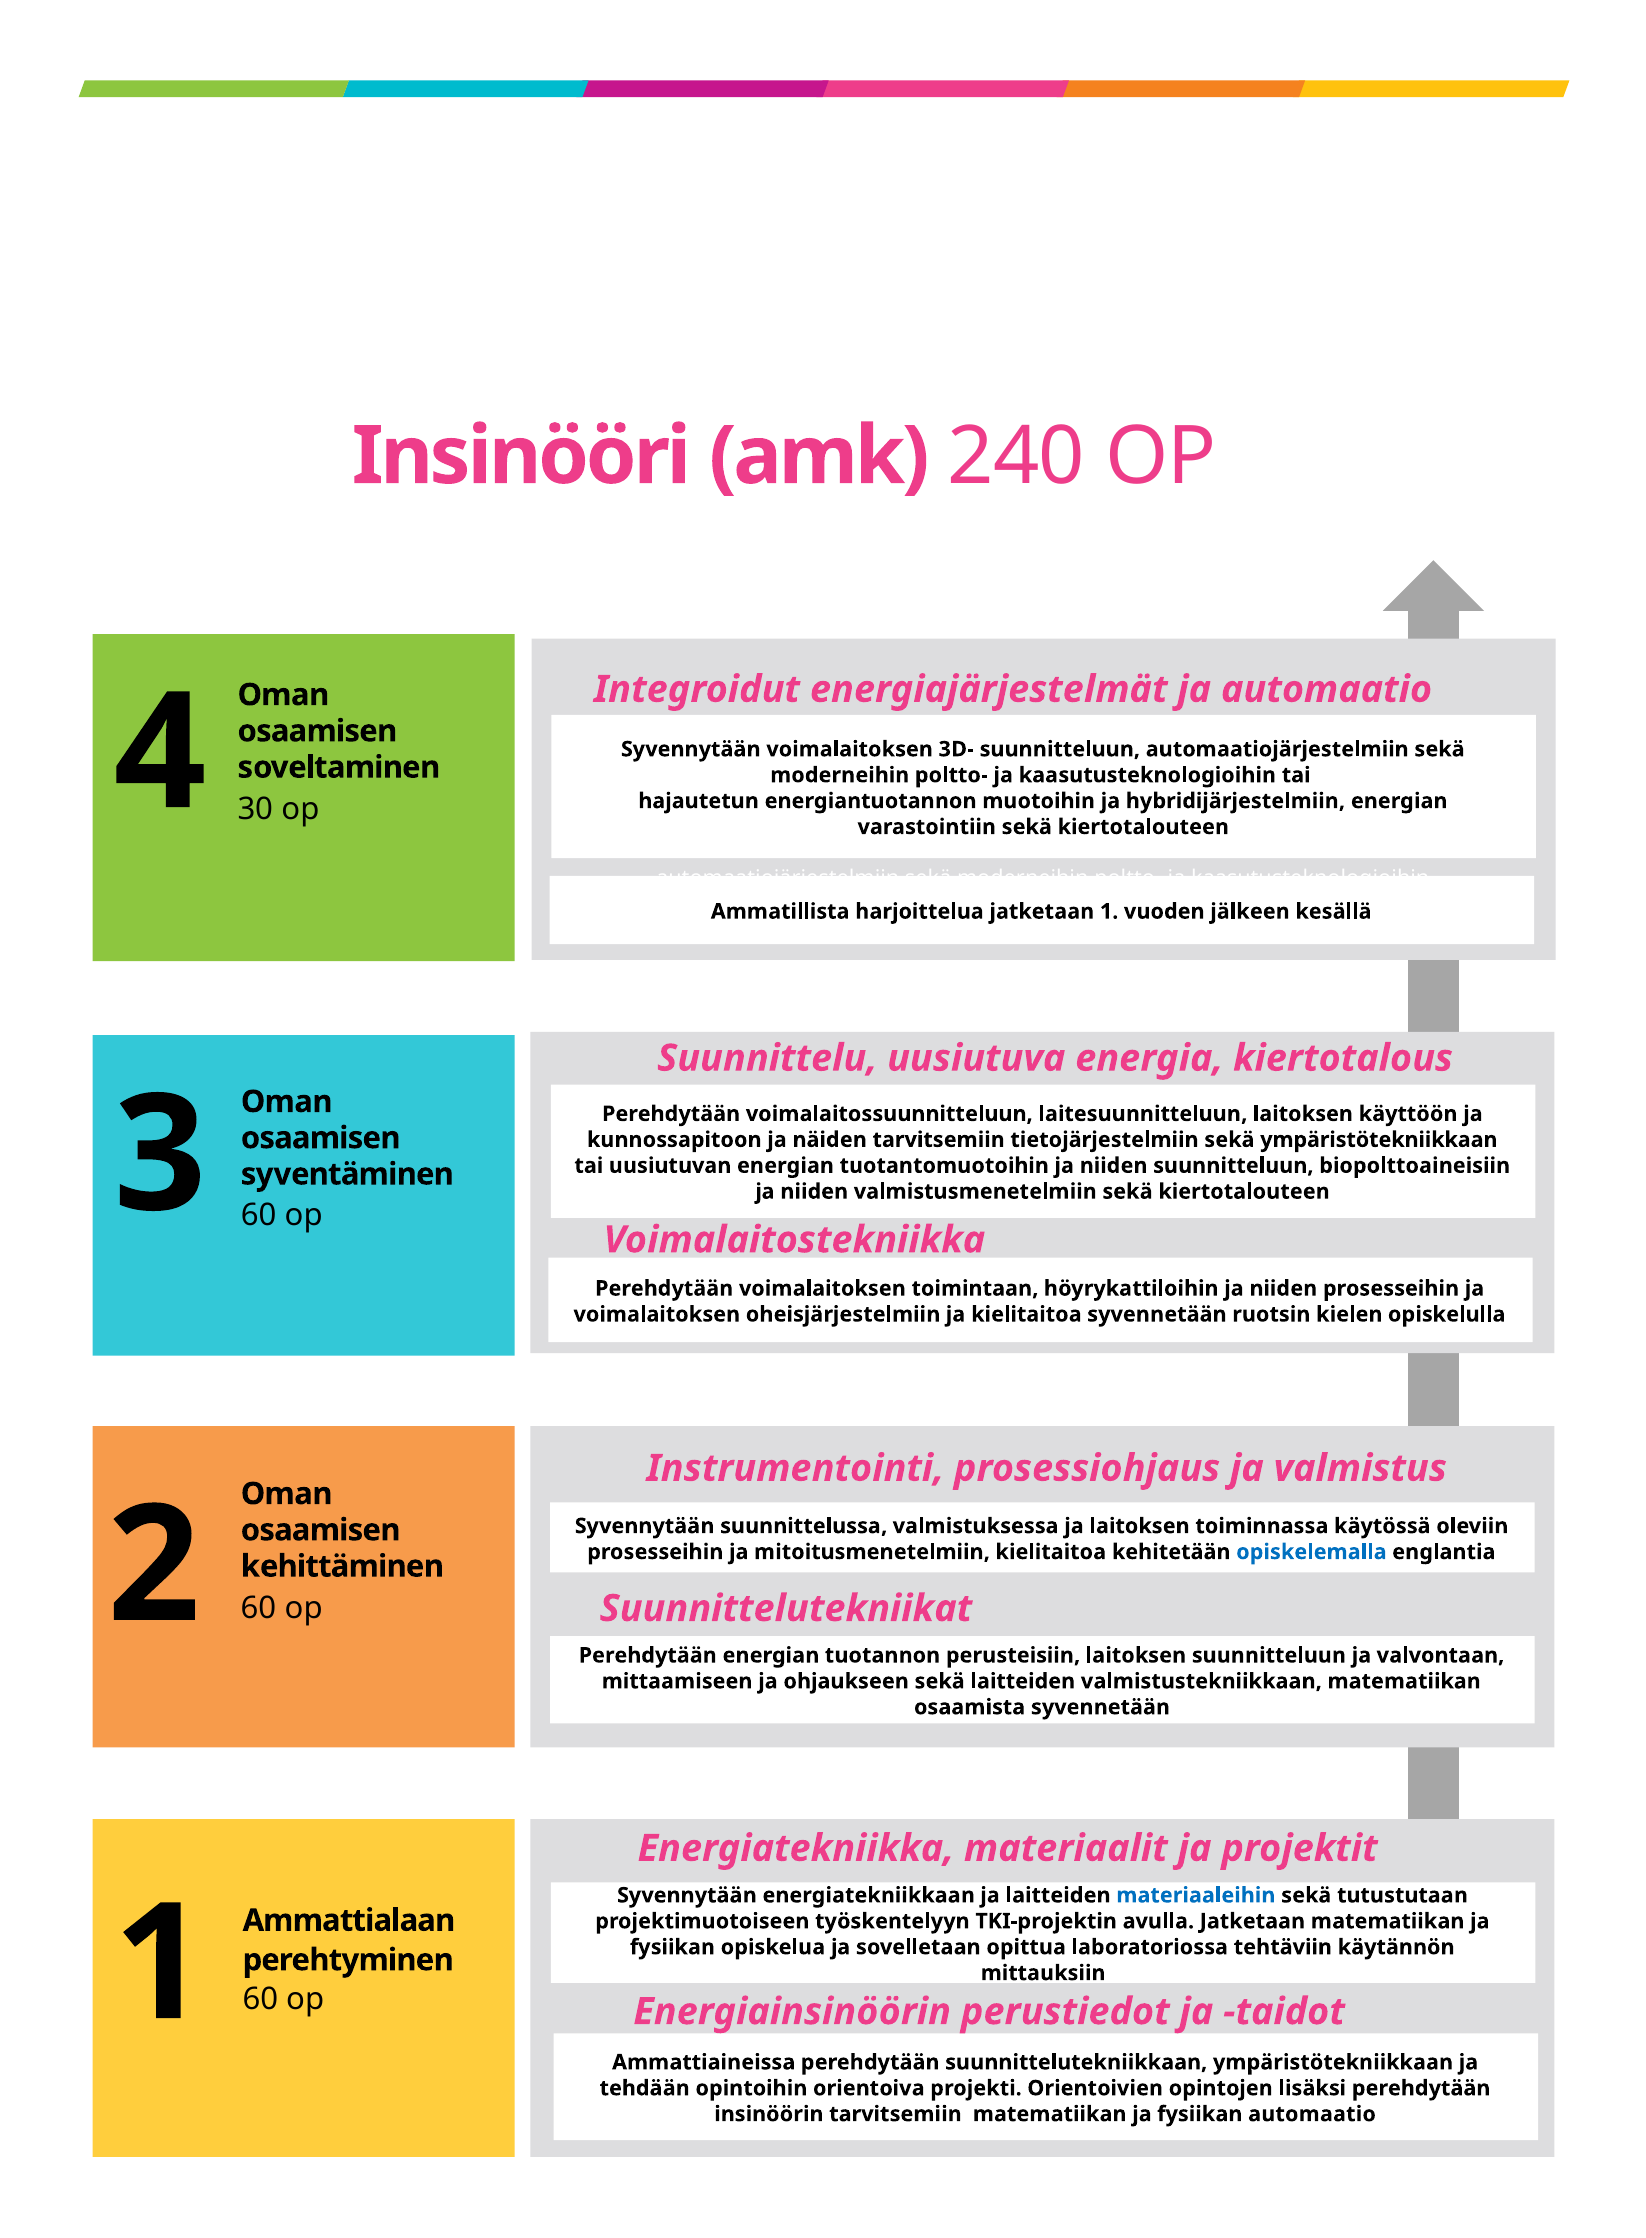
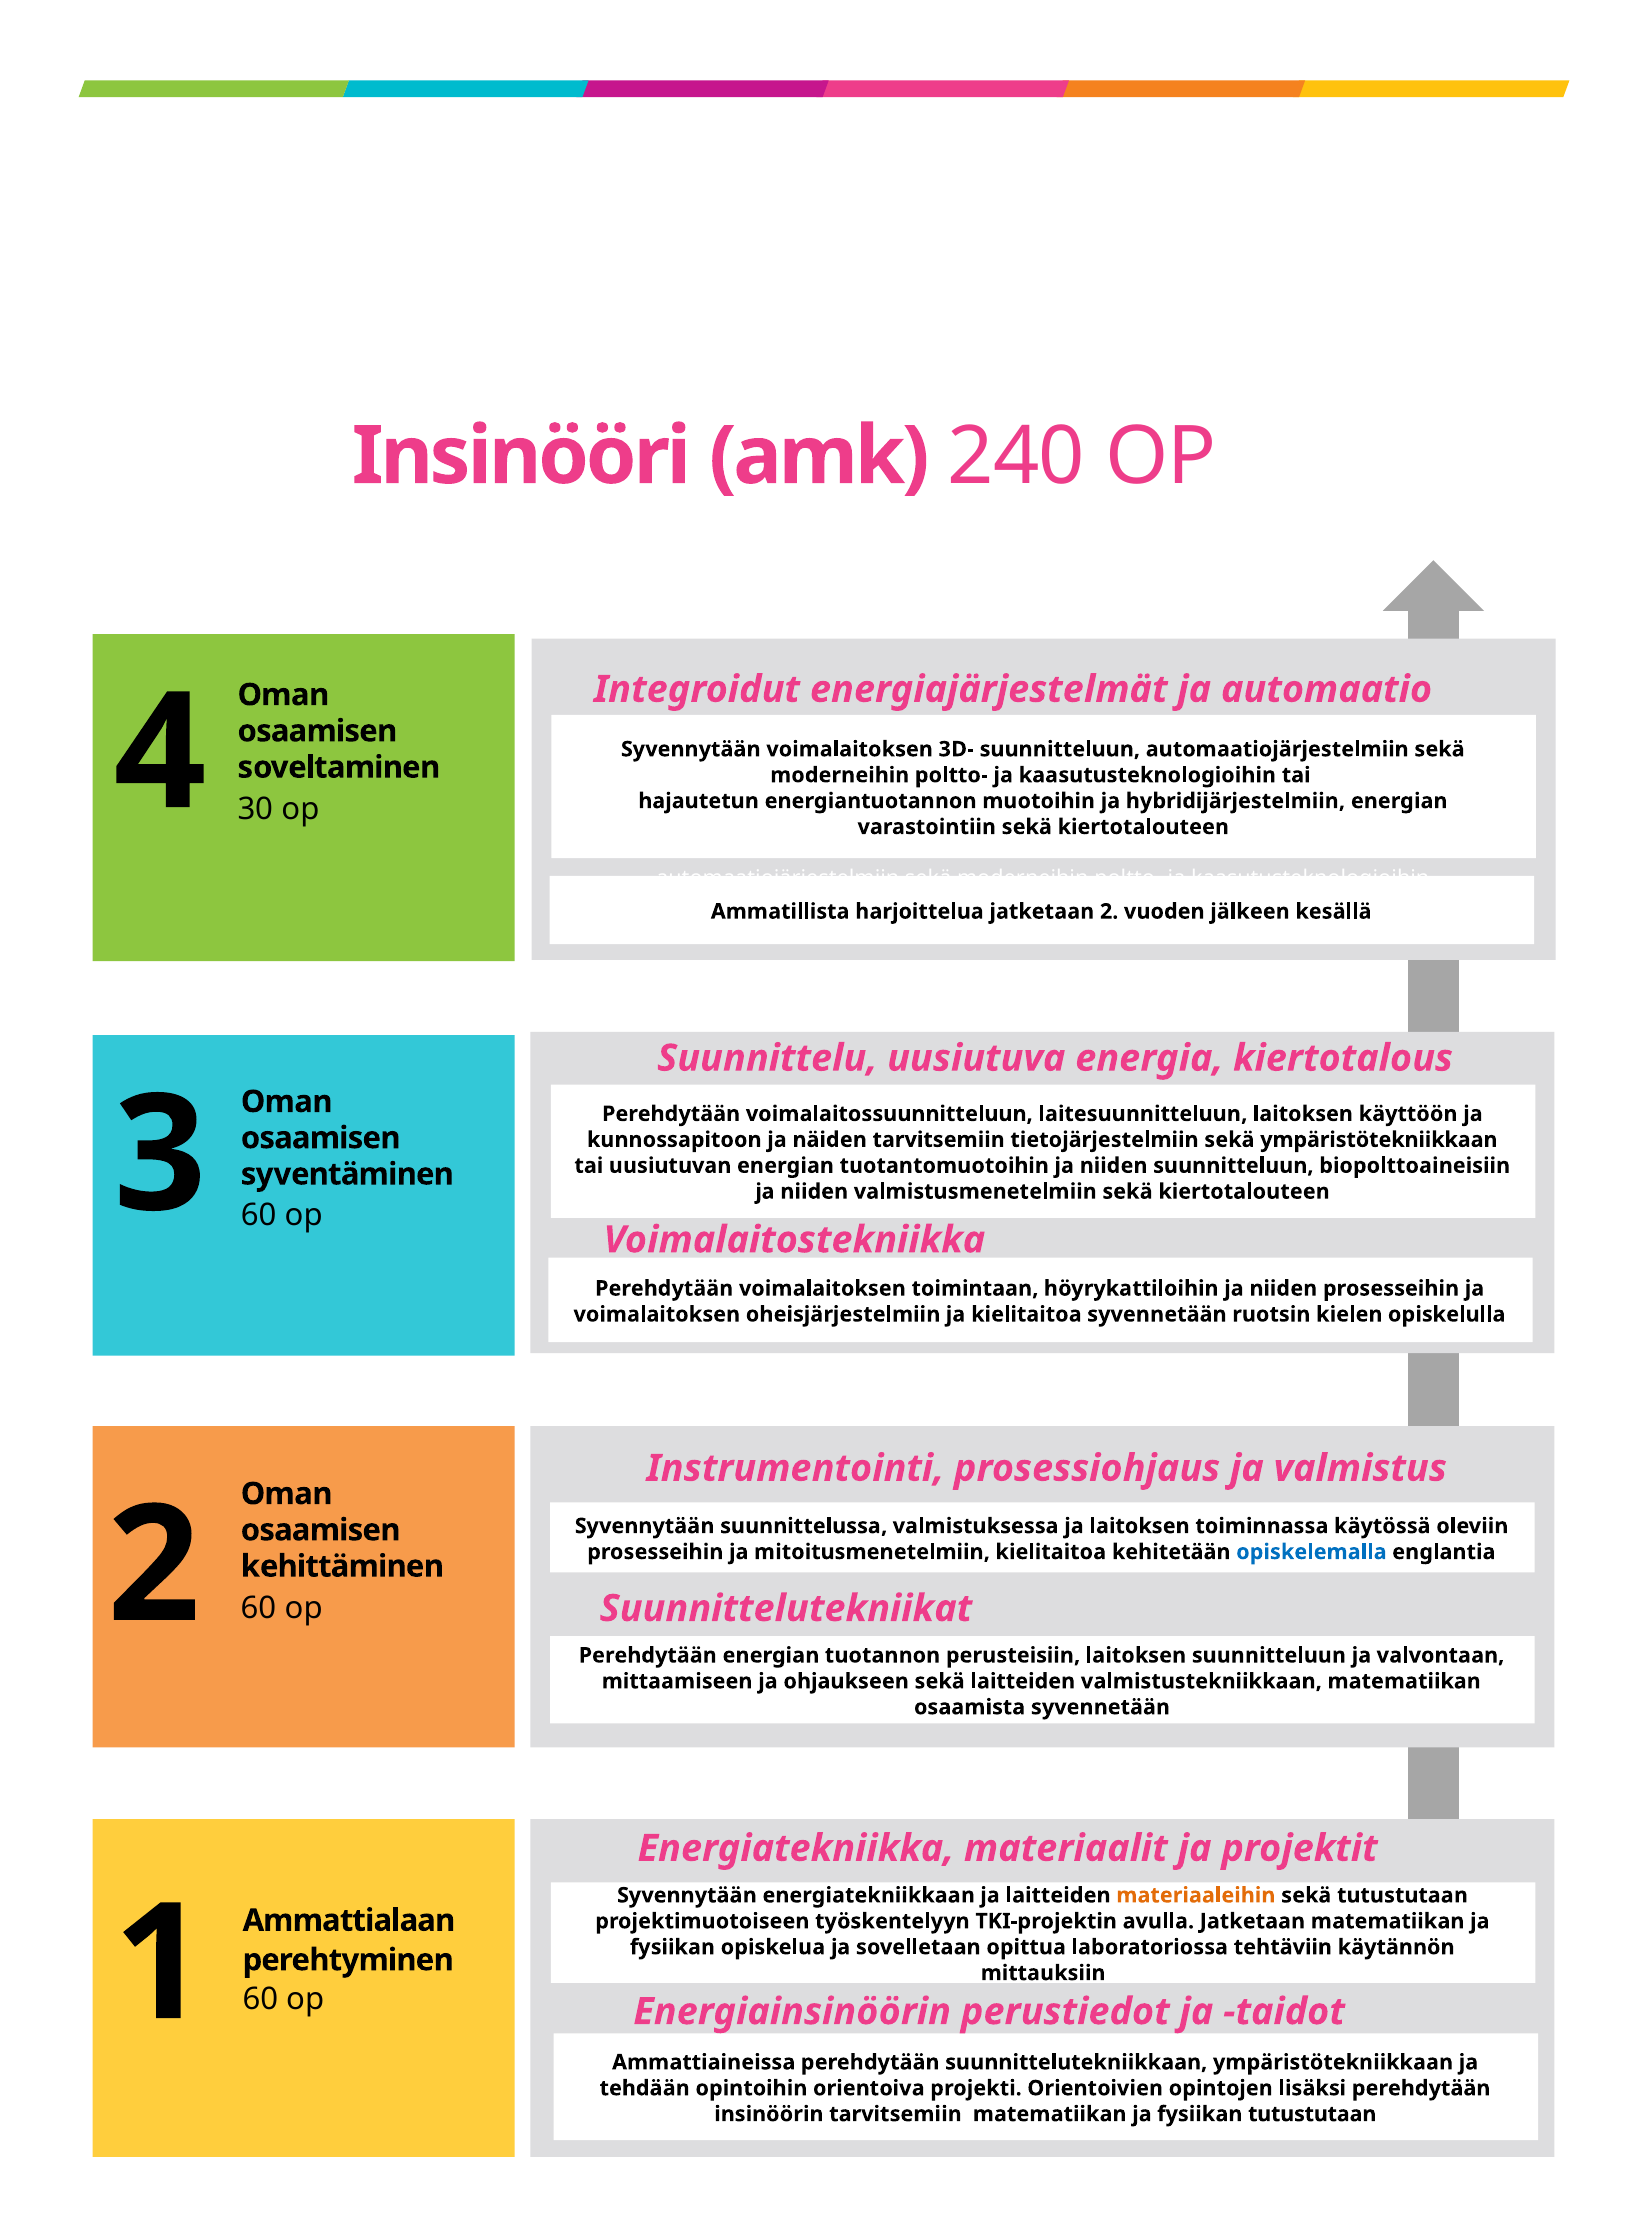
1: 1 -> 2 (1109, 911)
materiaaleihin colour: blue -> orange (1196, 1895)
fysiikan automaatio: automaatio -> tutustutaan (1312, 2114)
